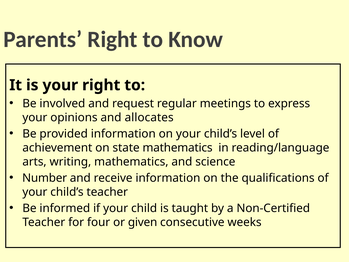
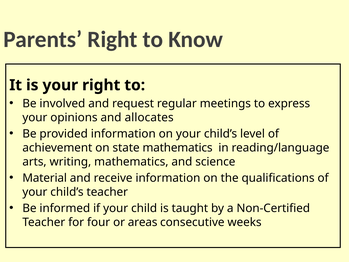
Number: Number -> Material (45, 178)
given: given -> areas (143, 222)
